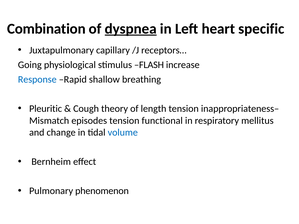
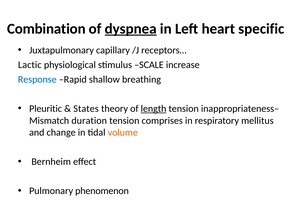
Going: Going -> Lactic (30, 65)
FLASH: FLASH -> SCALE (149, 65)
Cough: Cough -> States (86, 109)
length underline: none -> present (154, 109)
episodes: episodes -> duration (89, 121)
functional: functional -> comprises (162, 121)
volume colour: blue -> orange (123, 133)
